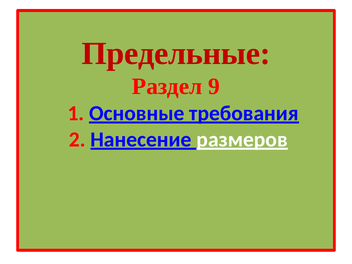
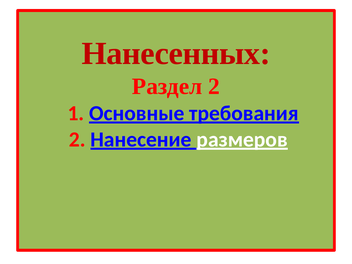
Предельные: Предельные -> Нанесенных (176, 54)
Раздел 9: 9 -> 2 (214, 86)
